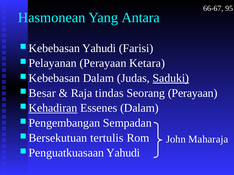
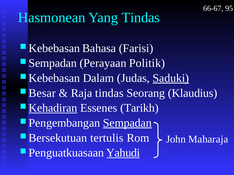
Yang Antara: Antara -> Tindas (141, 18)
Kebebasan Yahudi: Yahudi -> Bahasa (99, 48)
Pelayanan: Pelayanan -> Sempadan (53, 63)
Ketara: Ketara -> Politik (147, 63)
Seorang Perayaan: Perayaan -> Klaudius (193, 93)
Essenes Dalam: Dalam -> Tarikh (139, 108)
Sempadan underline: none -> present (127, 123)
Yahudi underline: none -> present (123, 153)
